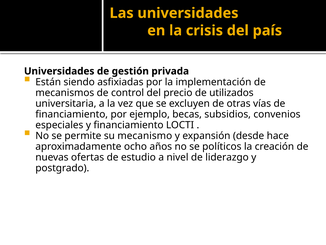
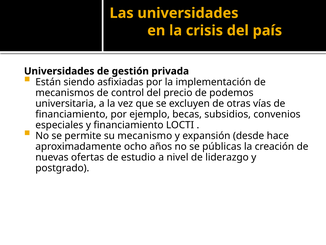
utilizados: utilizados -> podemos (231, 93)
políticos: políticos -> públicas (222, 146)
